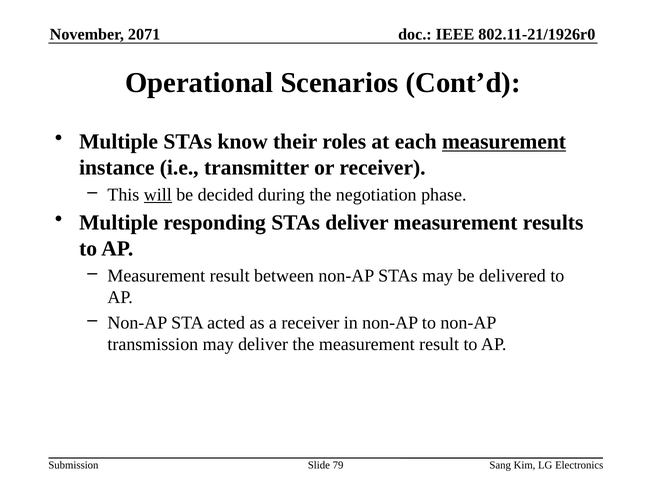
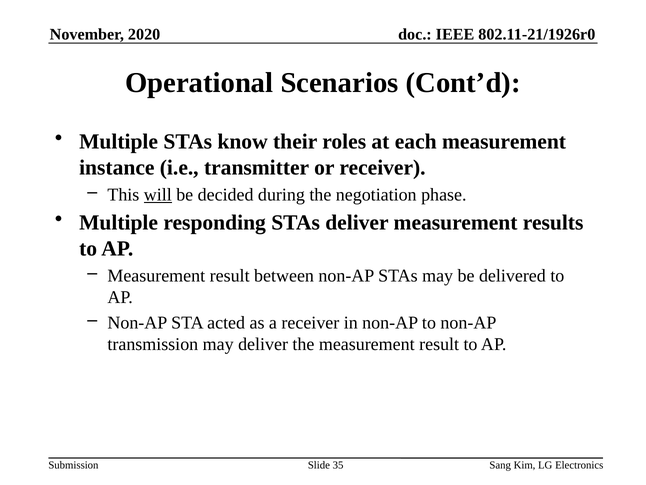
2071: 2071 -> 2020 (144, 34)
measurement underline: present -> none (504, 141)
79: 79 -> 35 (338, 465)
